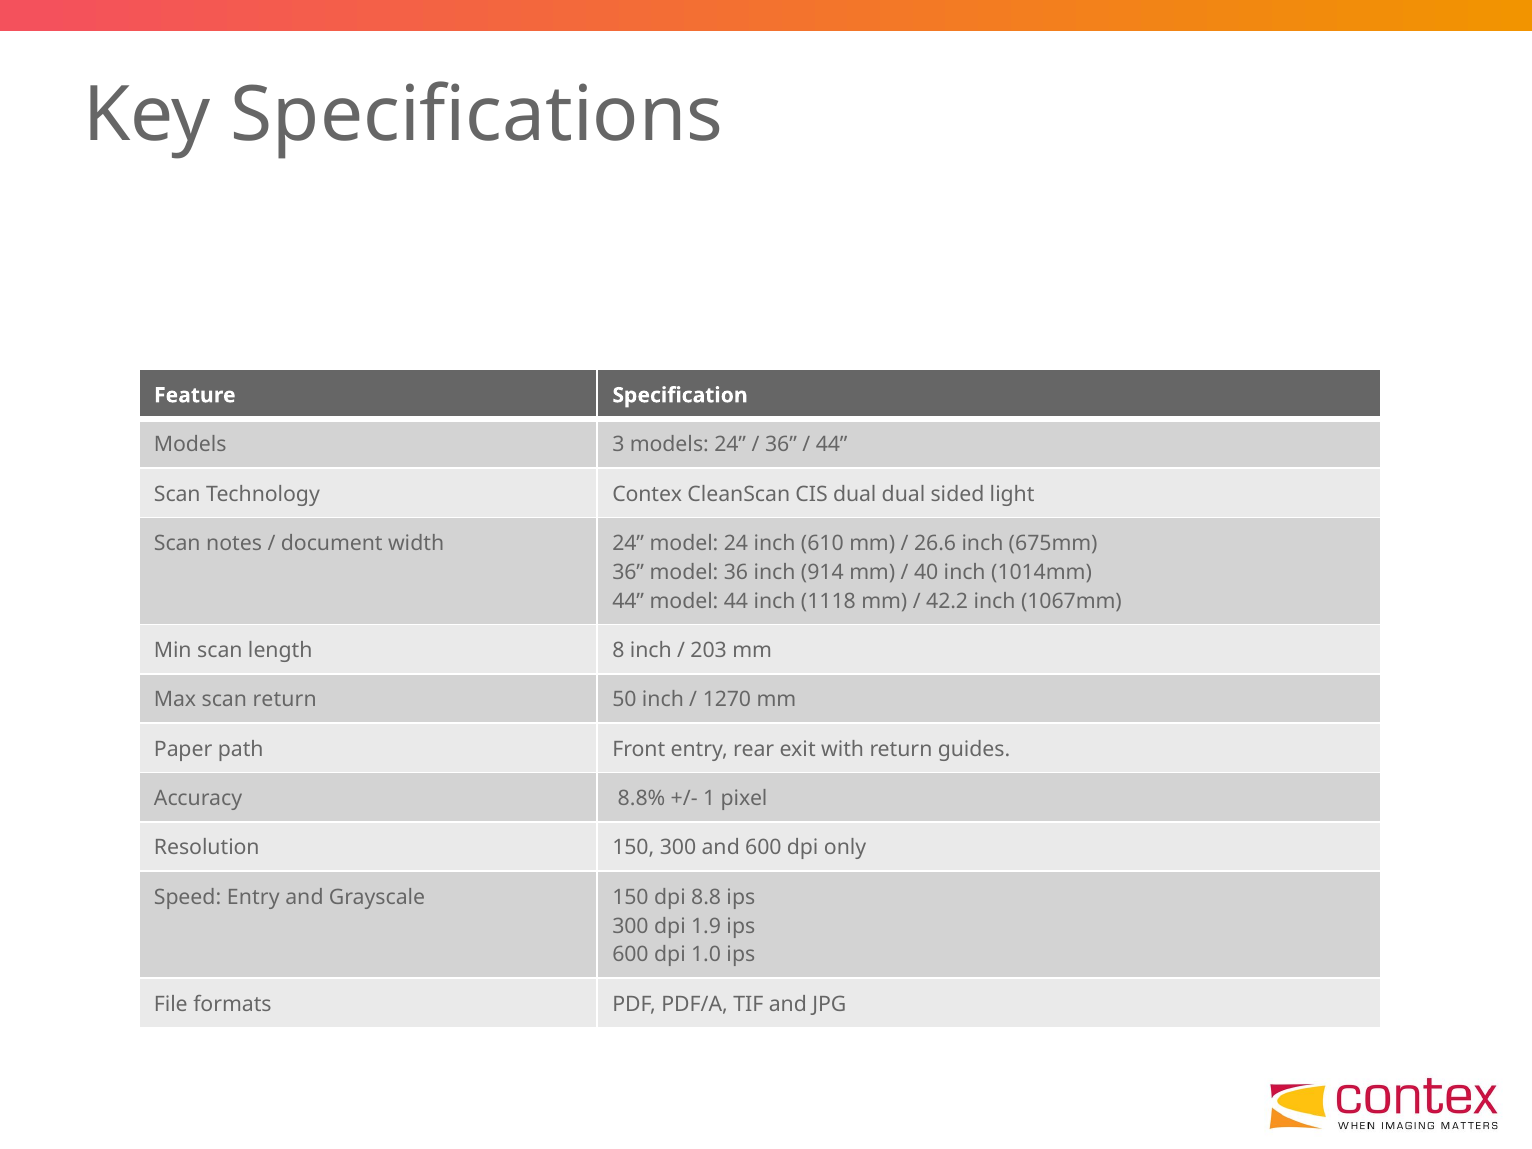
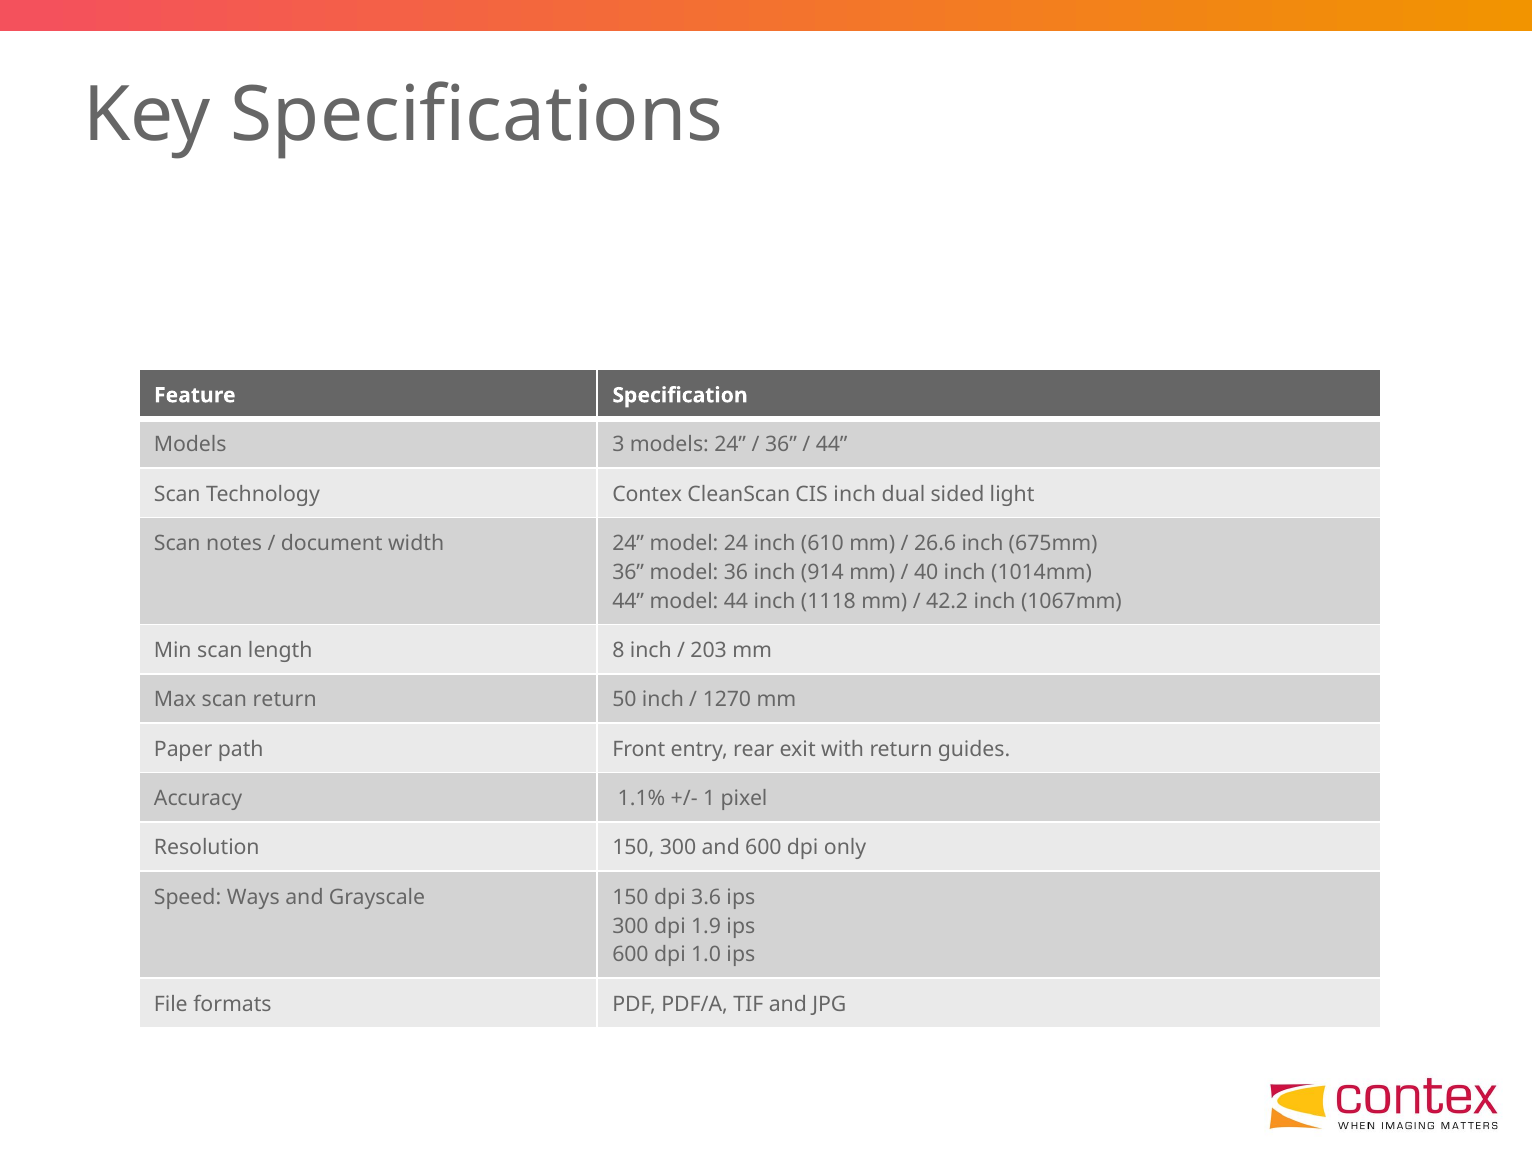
CIS dual: dual -> inch (855, 494)
8.8%: 8.8% -> 1.1% (642, 798)
Speed Entry: Entry -> Ways (253, 897)
8.8: 8.8 -> 3.6 (706, 897)
